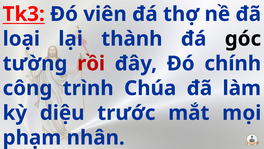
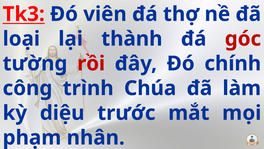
góc colour: black -> red (243, 39)
